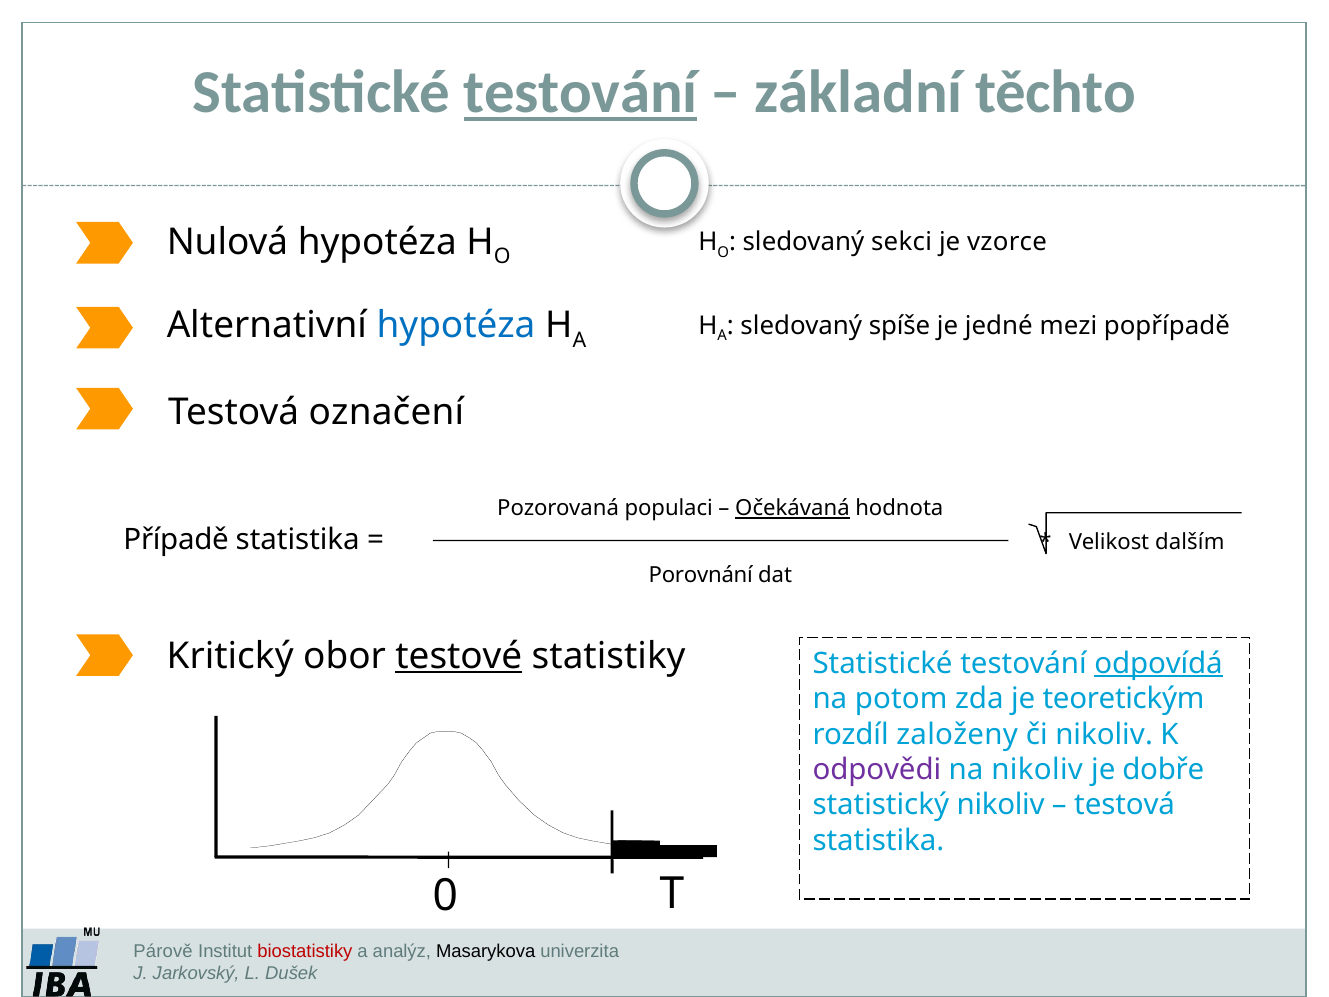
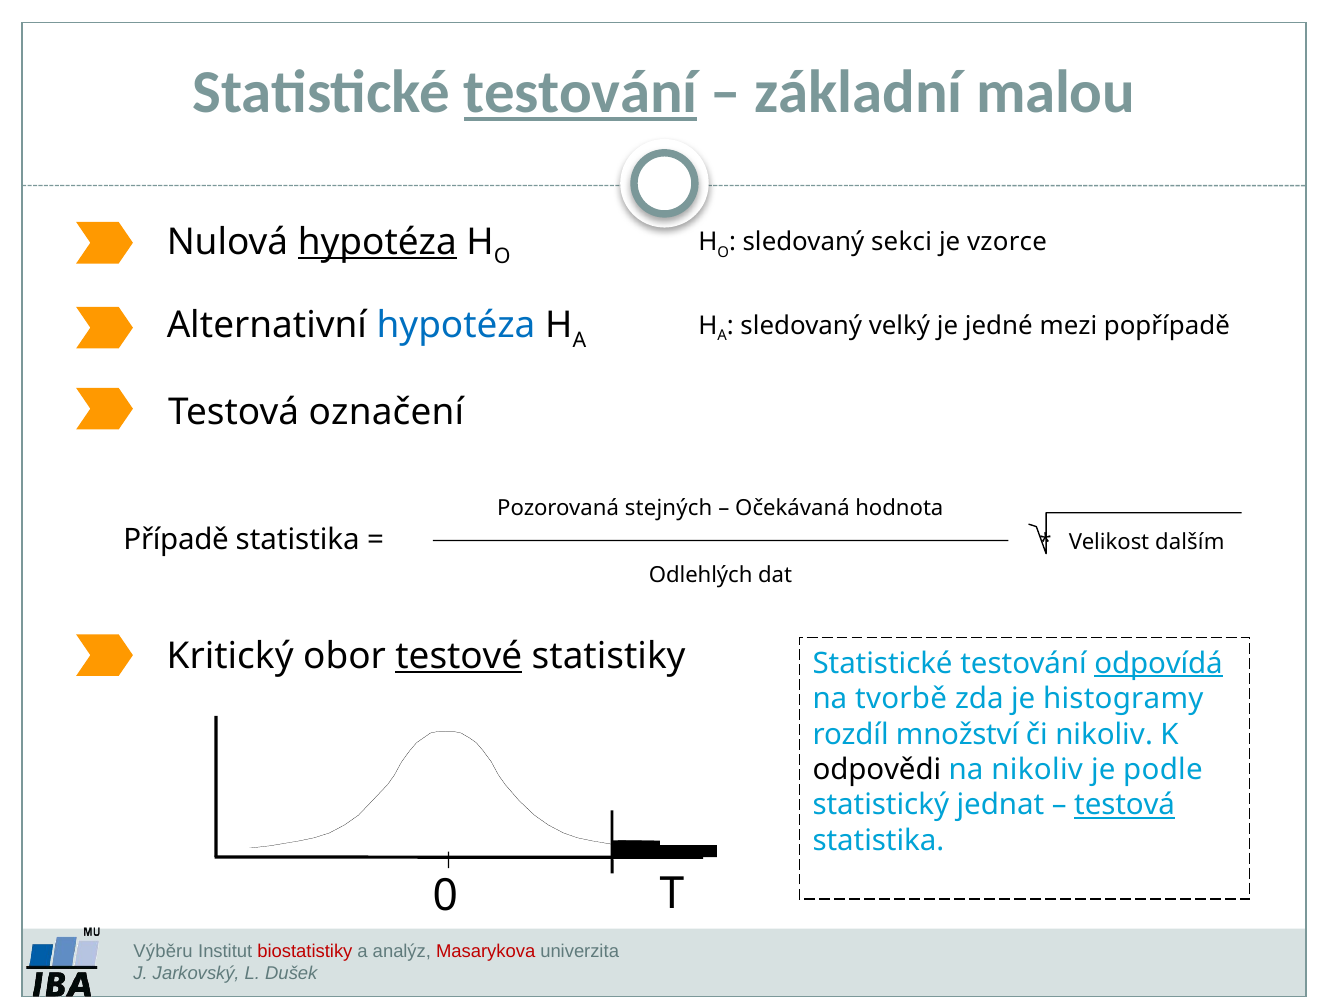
těchto: těchto -> malou (1056, 93)
hypotéza underline: none -> present (377, 242)
spíše: spíše -> velký (899, 326)
populaci: populaci -> stejných (669, 508)
Očekávaná underline: present -> none (792, 508)
Porovnání: Porovnání -> Odlehlých (701, 575)
potom: potom -> tvorbě (901, 699)
teoretickým: teoretickým -> histogramy (1123, 699)
založeny: založeny -> množství (957, 734)
odpovědi colour: purple -> black (877, 770)
dobře: dobře -> podle (1163, 770)
statistický nikoliv: nikoliv -> jednat (1000, 805)
testová underline: none -> present (1125, 805)
Párově: Párově -> Výběru (163, 951)
Masarykova colour: black -> red (486, 951)
